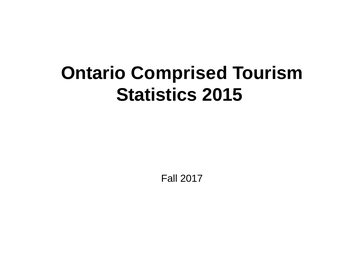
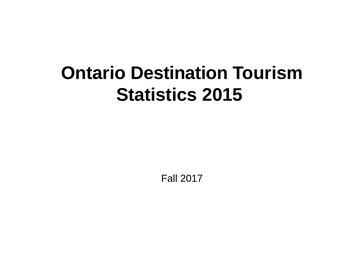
Comprised: Comprised -> Destination (179, 73)
